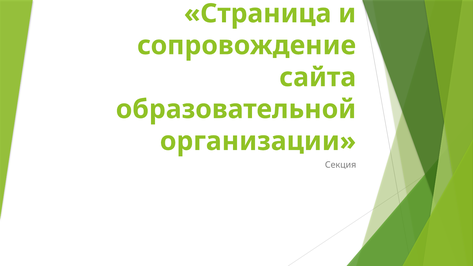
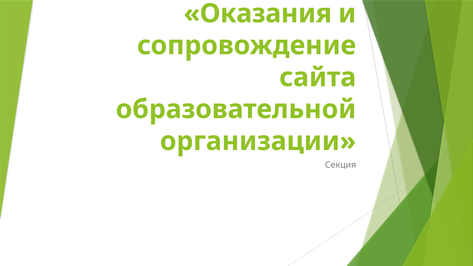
Страница: Страница -> Оказания (258, 14)
